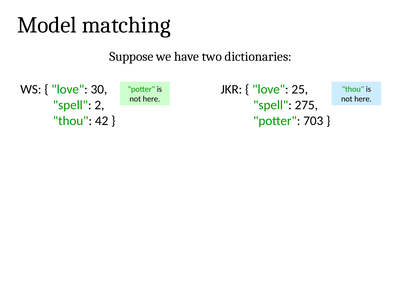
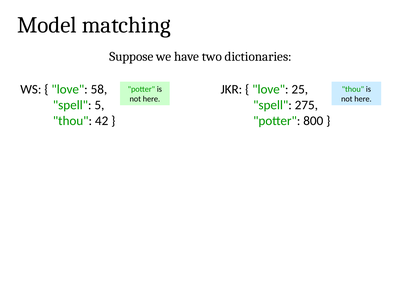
30: 30 -> 58 (99, 90)
2: 2 -> 5 (99, 105)
703: 703 -> 800 (313, 121)
